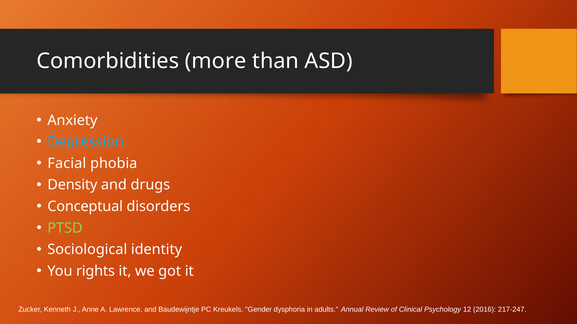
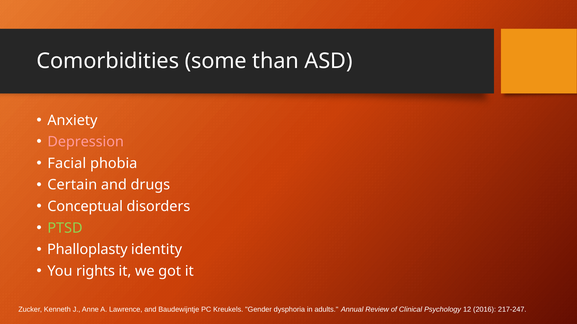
more: more -> some (216, 61)
Depression colour: light blue -> pink (86, 142)
Density: Density -> Certain (72, 185)
Sociological: Sociological -> Phalloplasty (87, 250)
